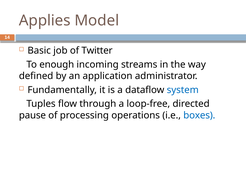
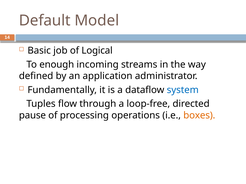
Applies: Applies -> Default (45, 21)
Twitter: Twitter -> Logical (97, 51)
boxes colour: blue -> orange (199, 116)
